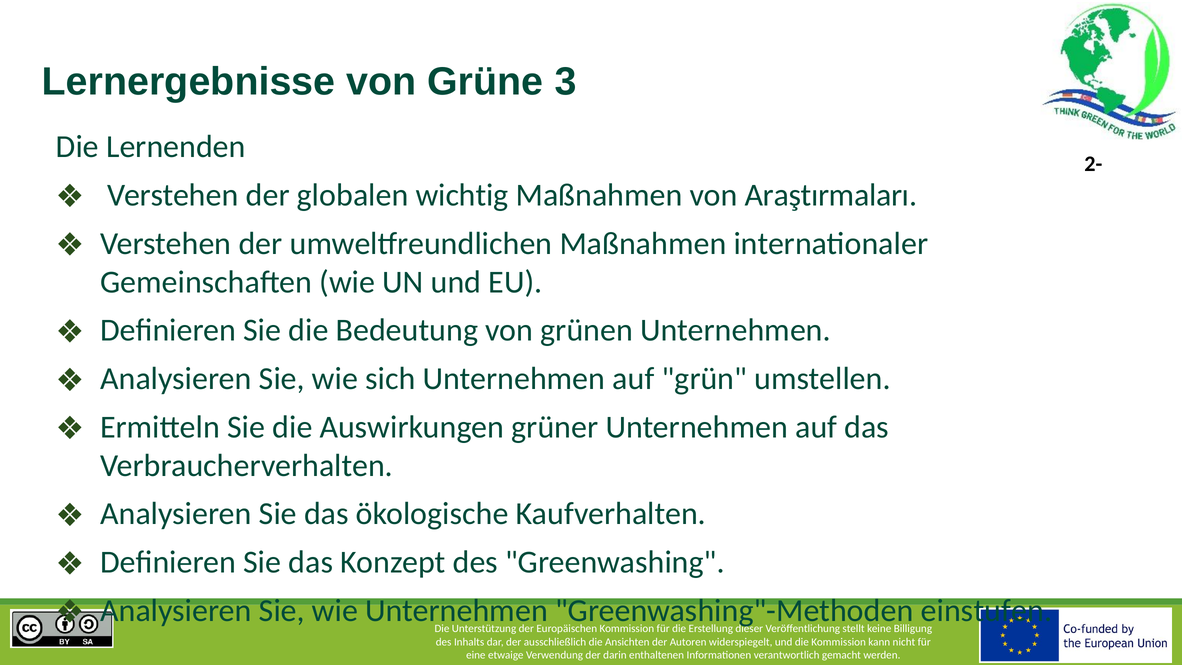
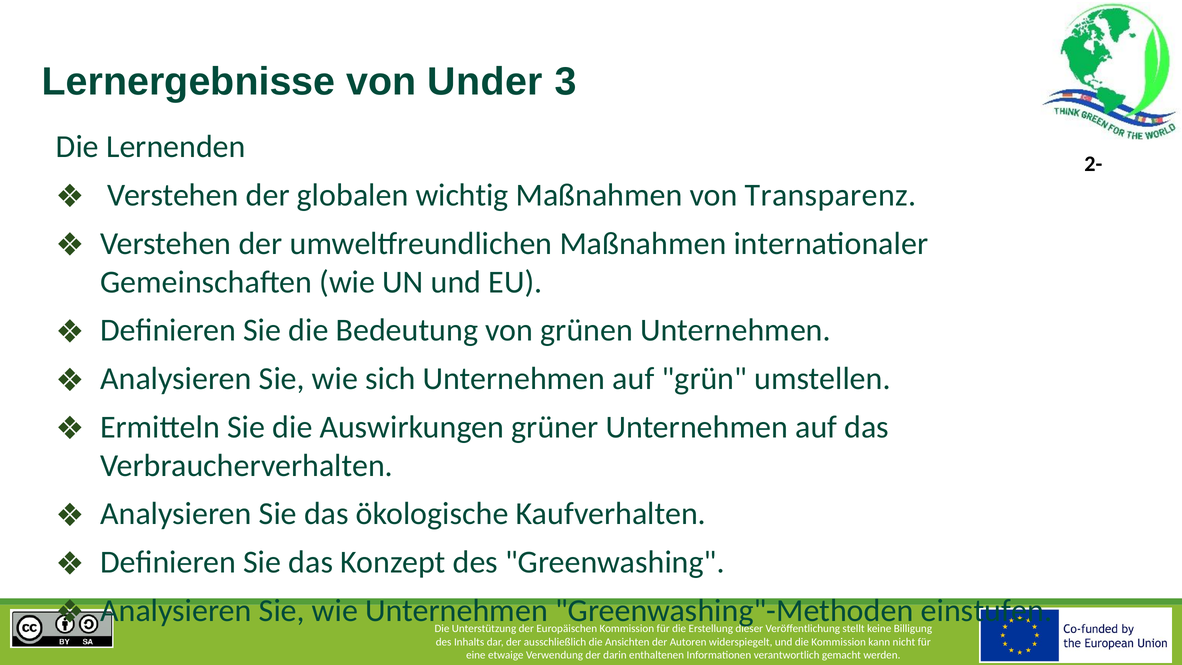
Grüne: Grüne -> Under (485, 82)
Araştırmaları: Araştırmaları -> Transparenz (830, 195)
